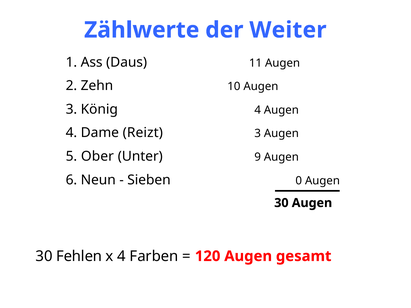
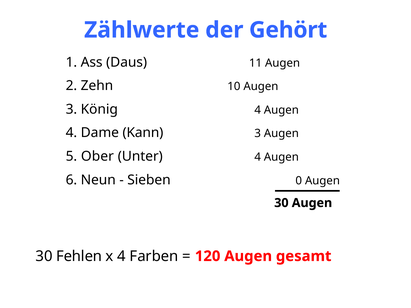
Weiter: Weiter -> Gehört (288, 30)
Reizt: Reizt -> Kann (143, 133)
Unter 9: 9 -> 4 (258, 157)
